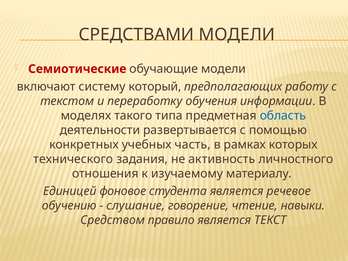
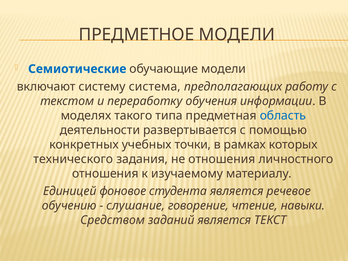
СРЕДСТВАМИ: СРЕДСТВАМИ -> ПРЕДМЕТНОЕ (136, 35)
Семиотические colour: red -> blue (77, 69)
который: который -> система (155, 87)
часть: часть -> точки (193, 145)
не активность: активность -> отношения (222, 159)
правило: правило -> заданий (171, 220)
